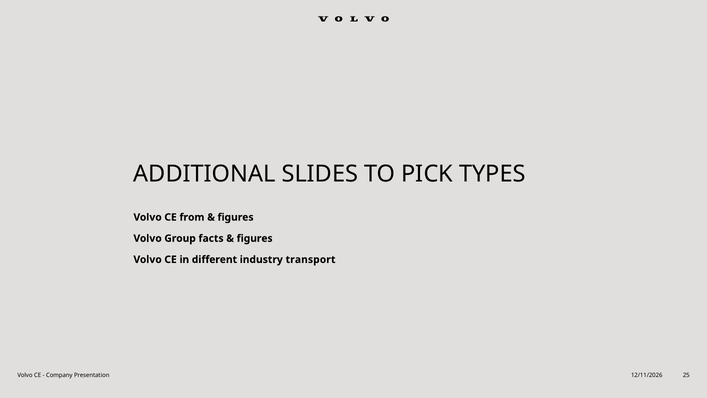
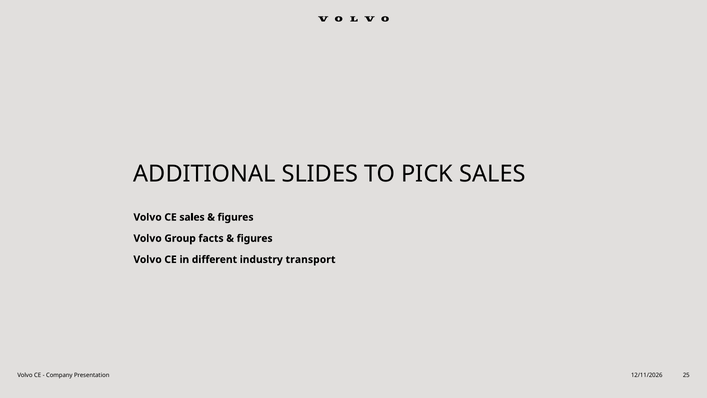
PICK TYPES: TYPES -> SALES (492, 174)
CE from: from -> sales (192, 217)
